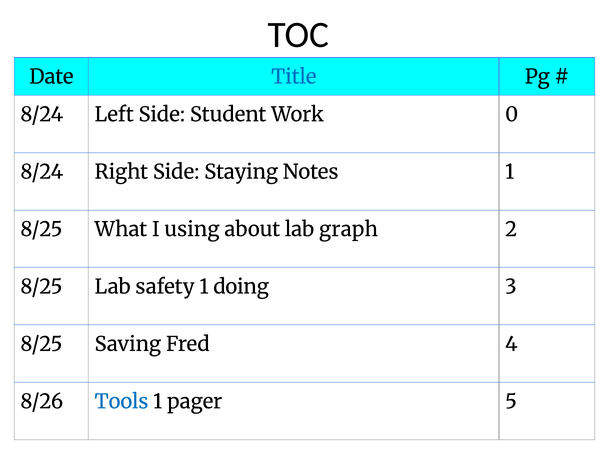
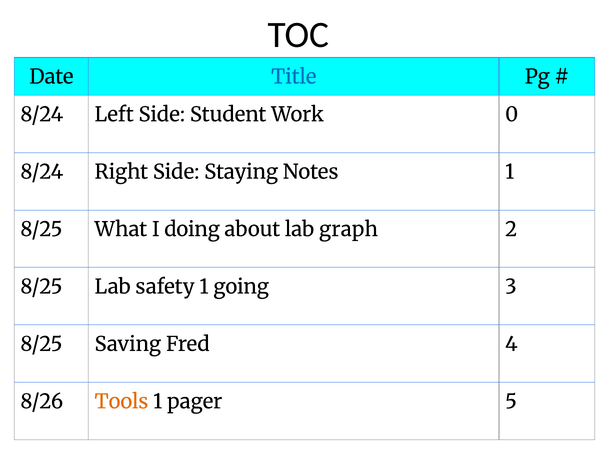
using: using -> doing (192, 229)
doing: doing -> going (241, 287)
Tools colour: blue -> orange (121, 401)
